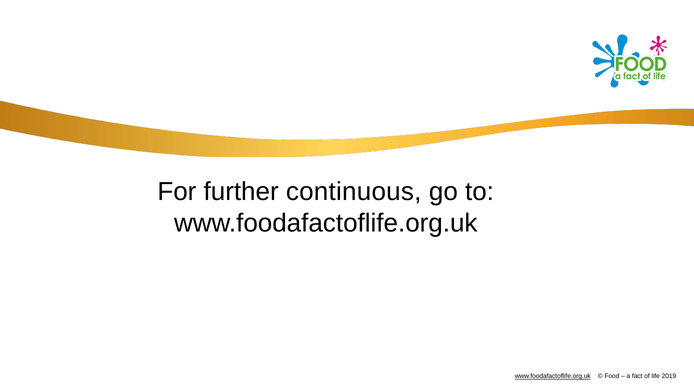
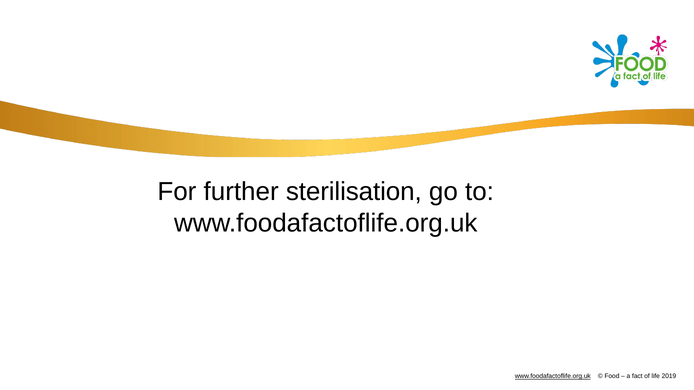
continuous: continuous -> sterilisation (354, 192)
